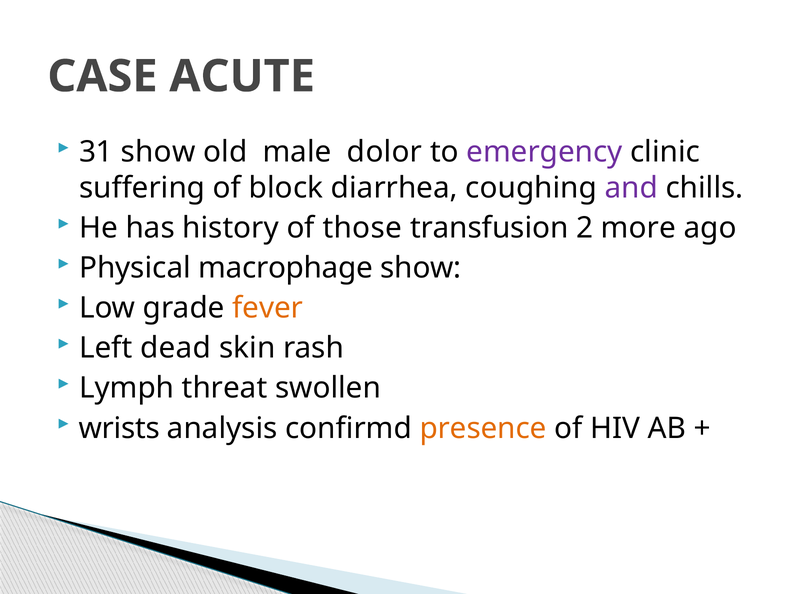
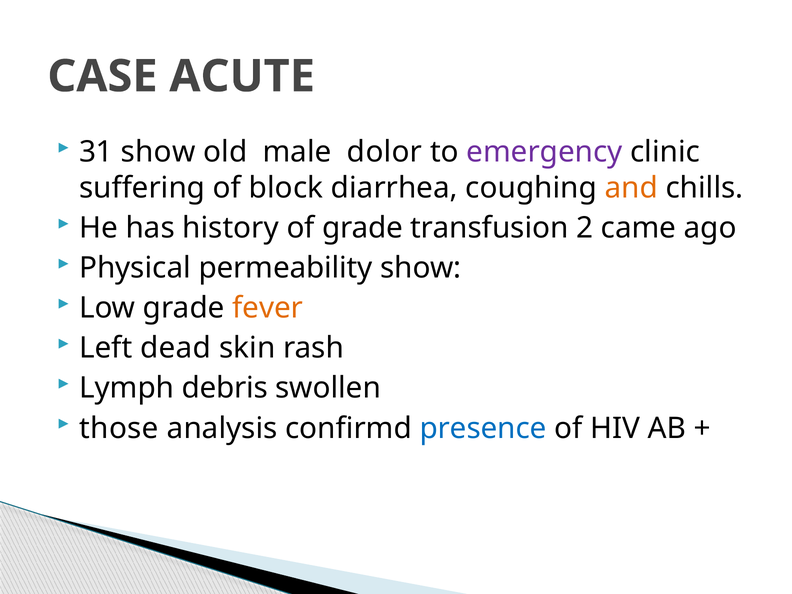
and colour: purple -> orange (631, 188)
of those: those -> grade (363, 228)
more: more -> came (639, 228)
macrophage: macrophage -> permeability (286, 268)
threat: threat -> debris (225, 388)
wrists: wrists -> those (119, 428)
presence colour: orange -> blue (483, 428)
